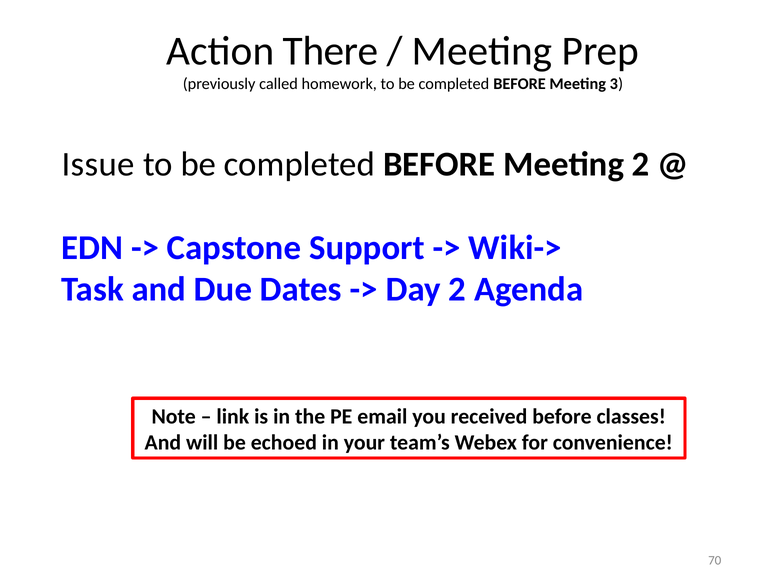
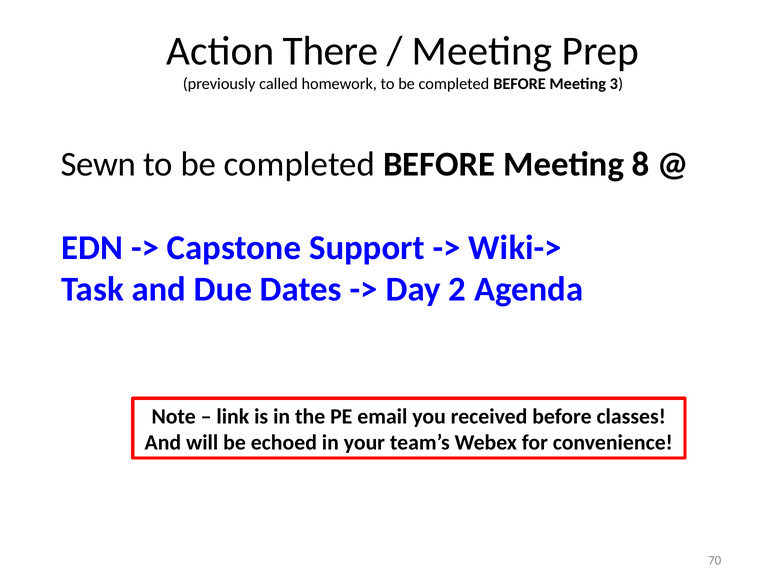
Issue: Issue -> Sewn (98, 164)
Meeting 2: 2 -> 8 (641, 164)
